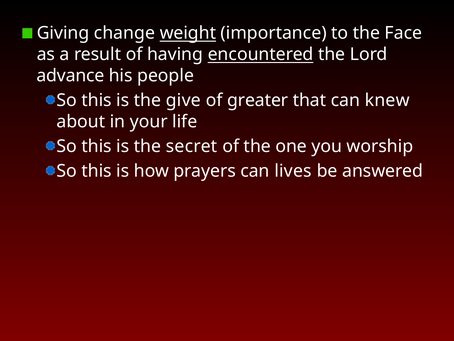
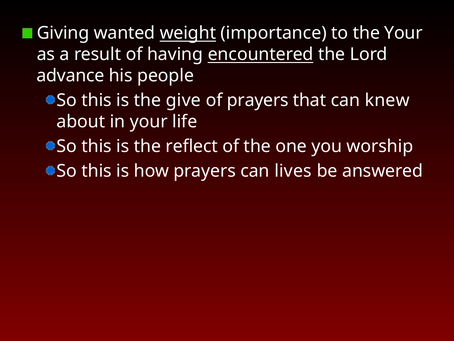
change: change -> wanted (125, 33)
the Face: Face -> Your (403, 33)
of greater: greater -> prayers (258, 100)
secret: secret -> reflect (192, 146)
